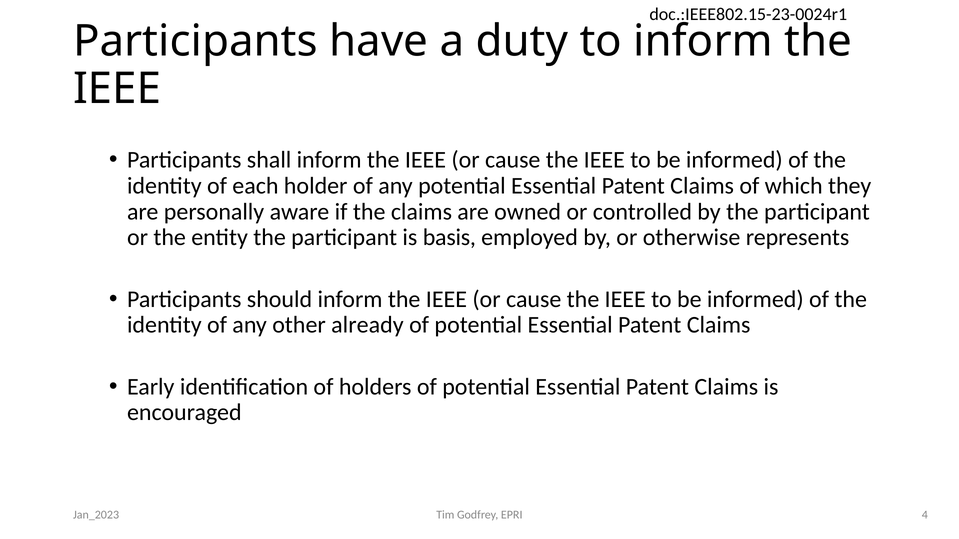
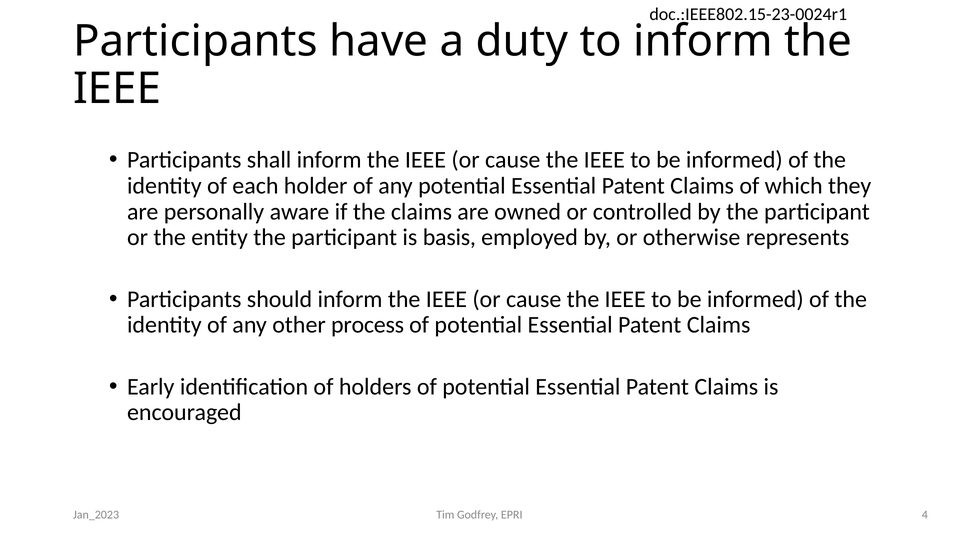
already: already -> process (368, 325)
